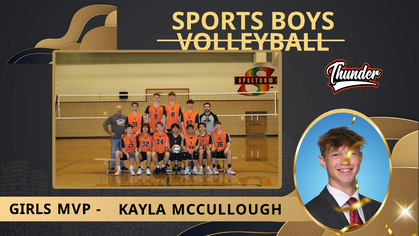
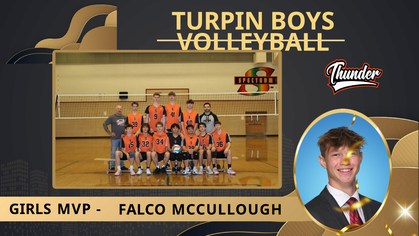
SPORTS: SPORTS -> TURPIN (218, 21)
KAYLA: KAYLA -> FALCO (142, 209)
